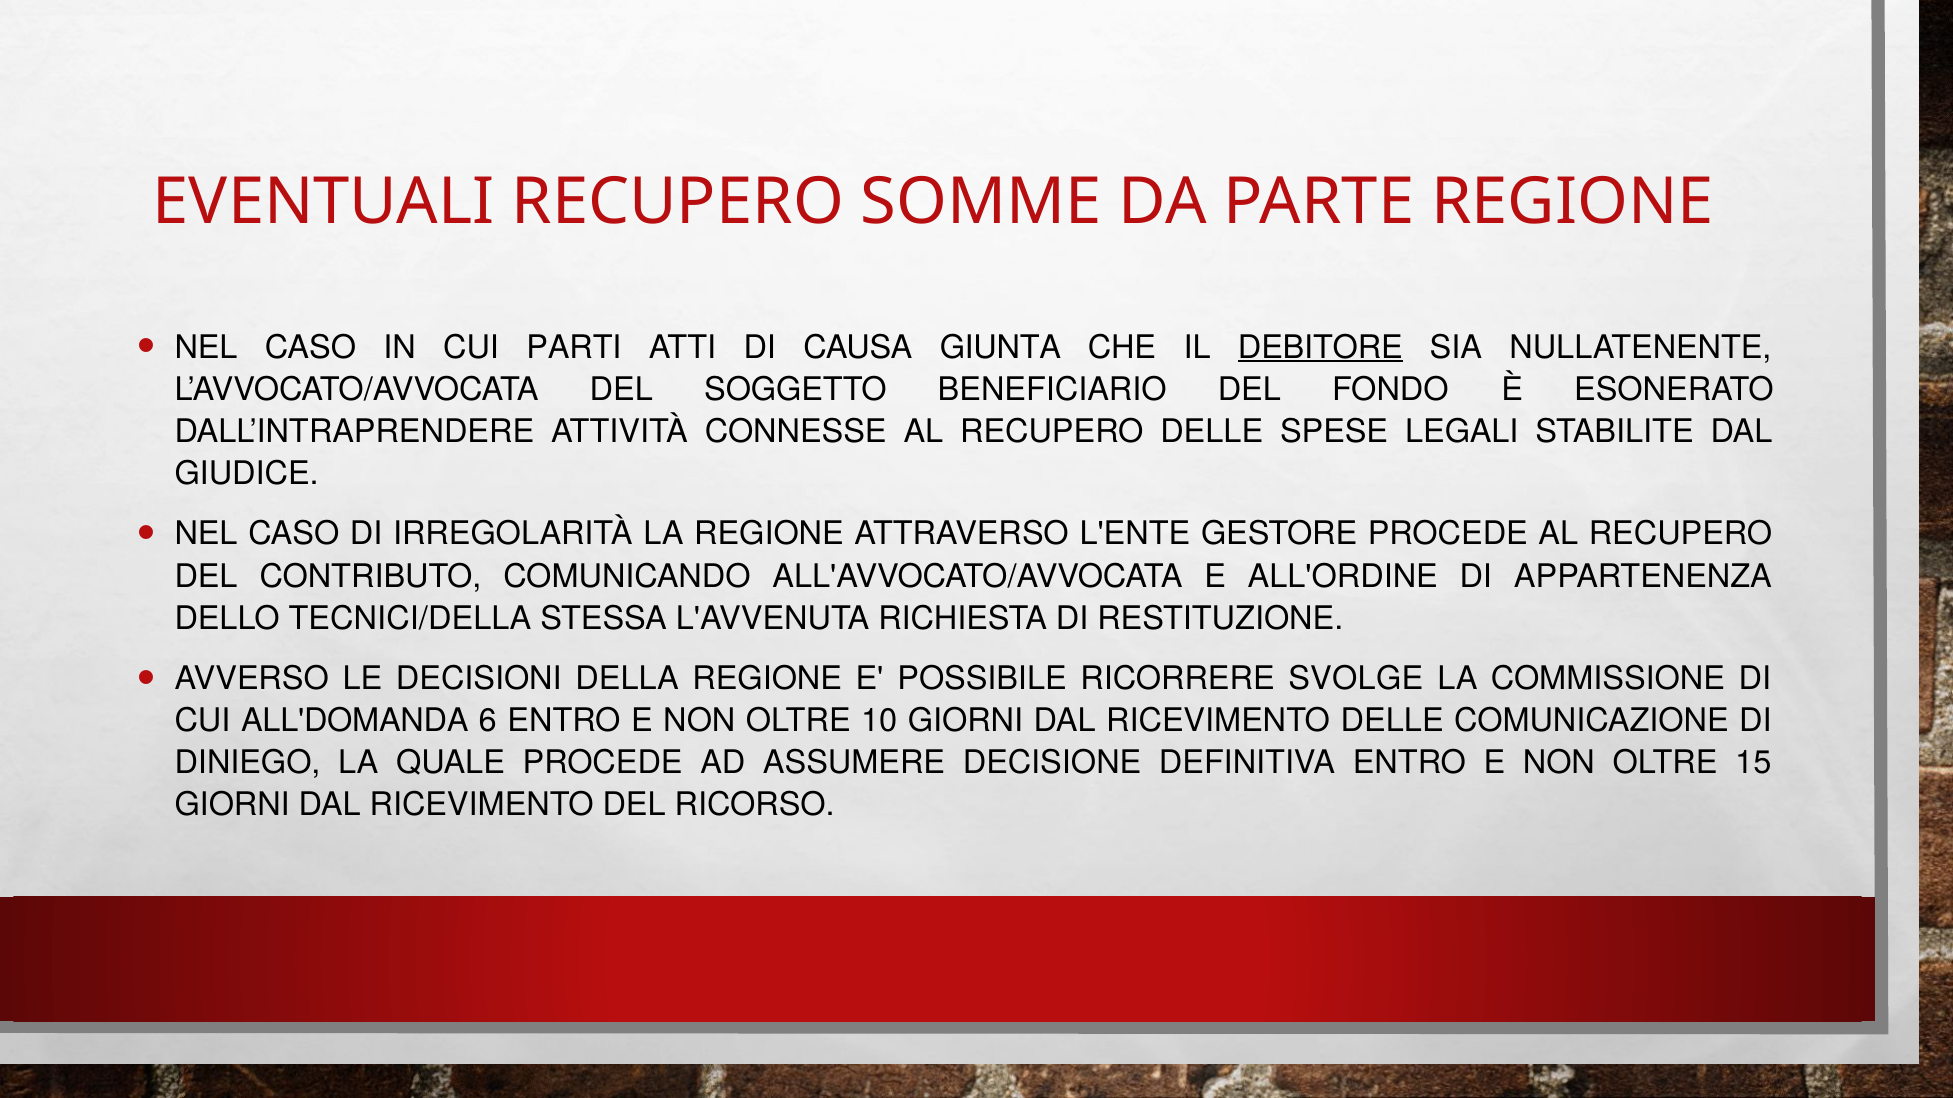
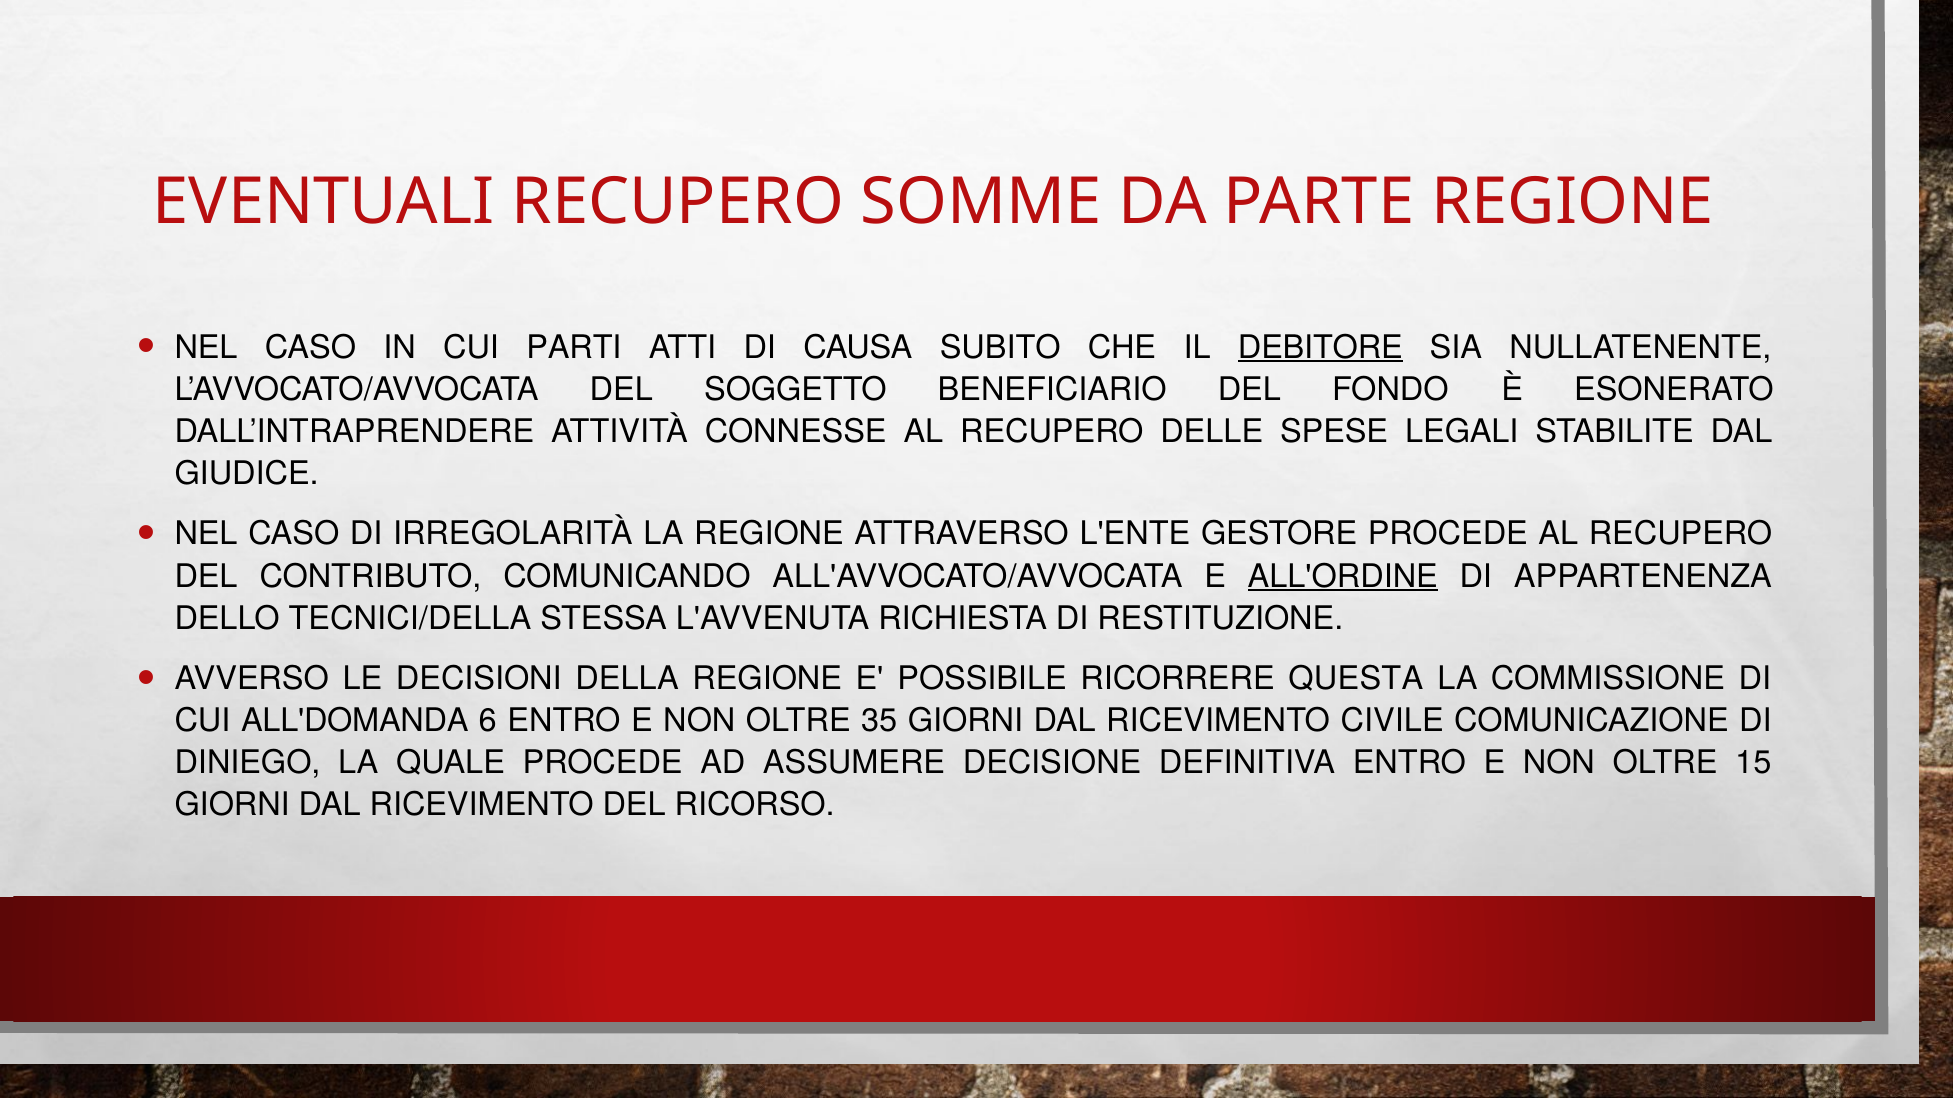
GIUNTA: GIUNTA -> SUBITO (1000, 348)
ALL'ORDINE underline: none -> present (1343, 577)
SVOLGE: SVOLGE -> QUESTA (1356, 679)
10: 10 -> 35 (879, 721)
RICEVIMENTO DELLE: DELLE -> CIVILE (1392, 721)
